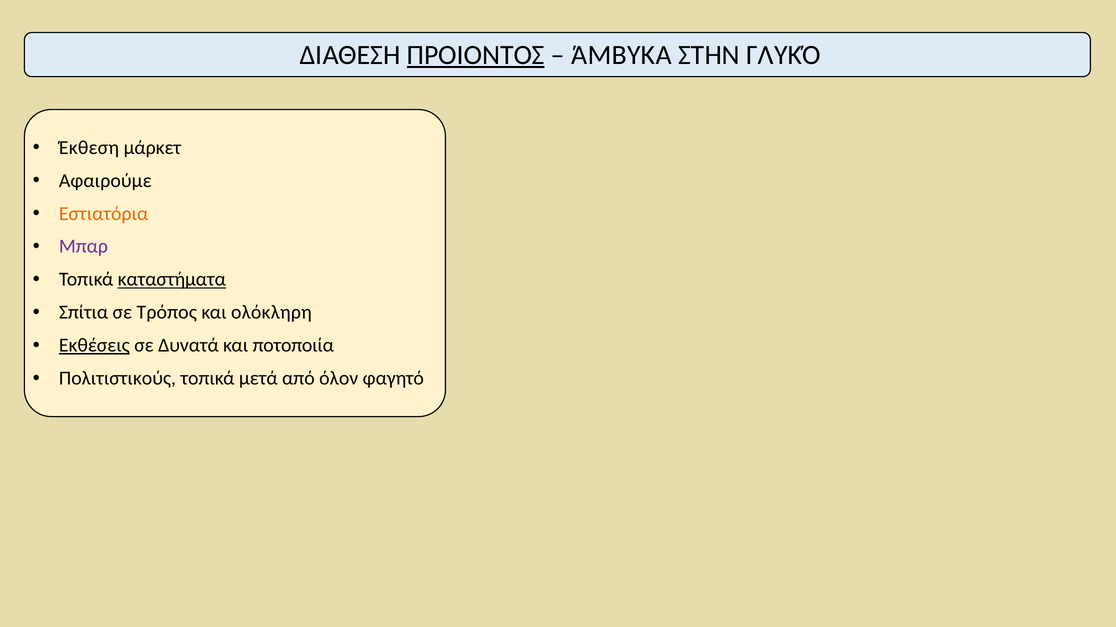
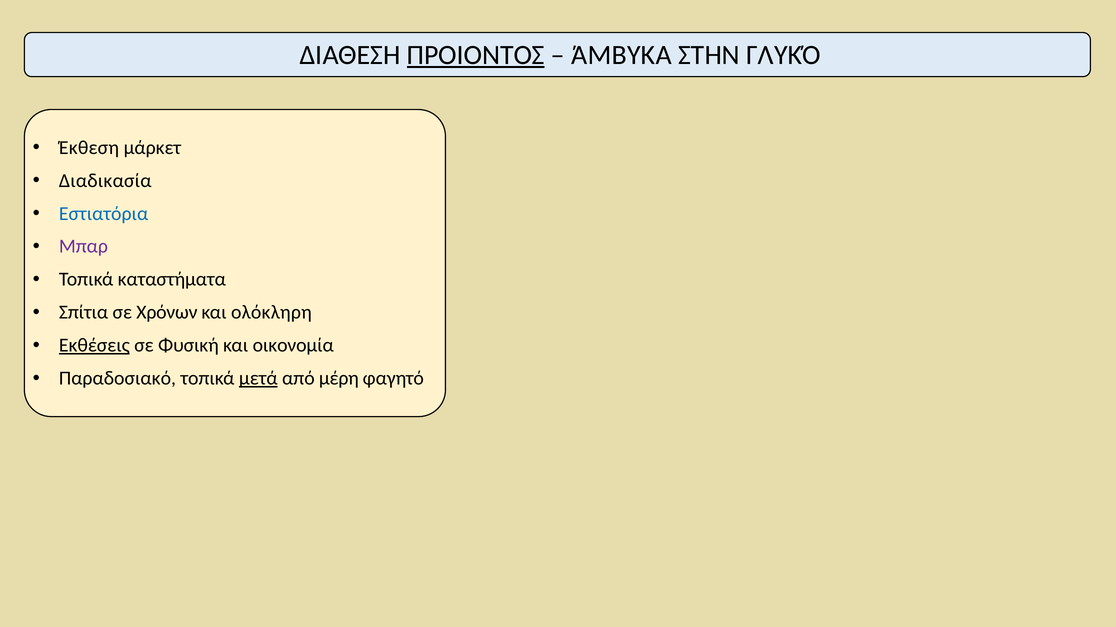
Αφαιρούμε: Αφαιρούμε -> Διαδικασία (105, 181)
Εστιατόρια colour: orange -> blue (104, 214)
καταστήματα underline: present -> none (172, 280)
Τρόπος: Τρόπος -> Χρόνων (167, 313)
Δυνατά: Δυνατά -> Φυσική (189, 346)
ποτοποιία: ποτοποιία -> οικονομία (293, 346)
Πολιτιστικούς: Πολιτιστικούς -> Παραδοσιακό (117, 379)
μετά underline: none -> present (258, 379)
όλον: όλον -> μέρη (339, 379)
